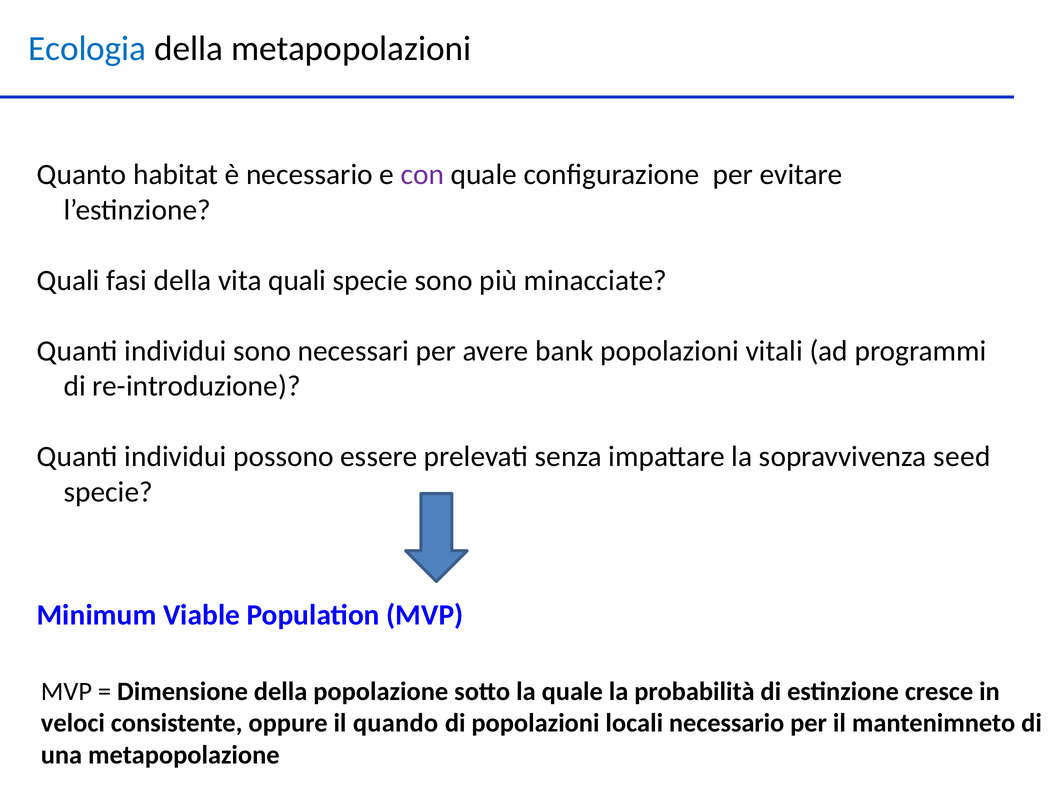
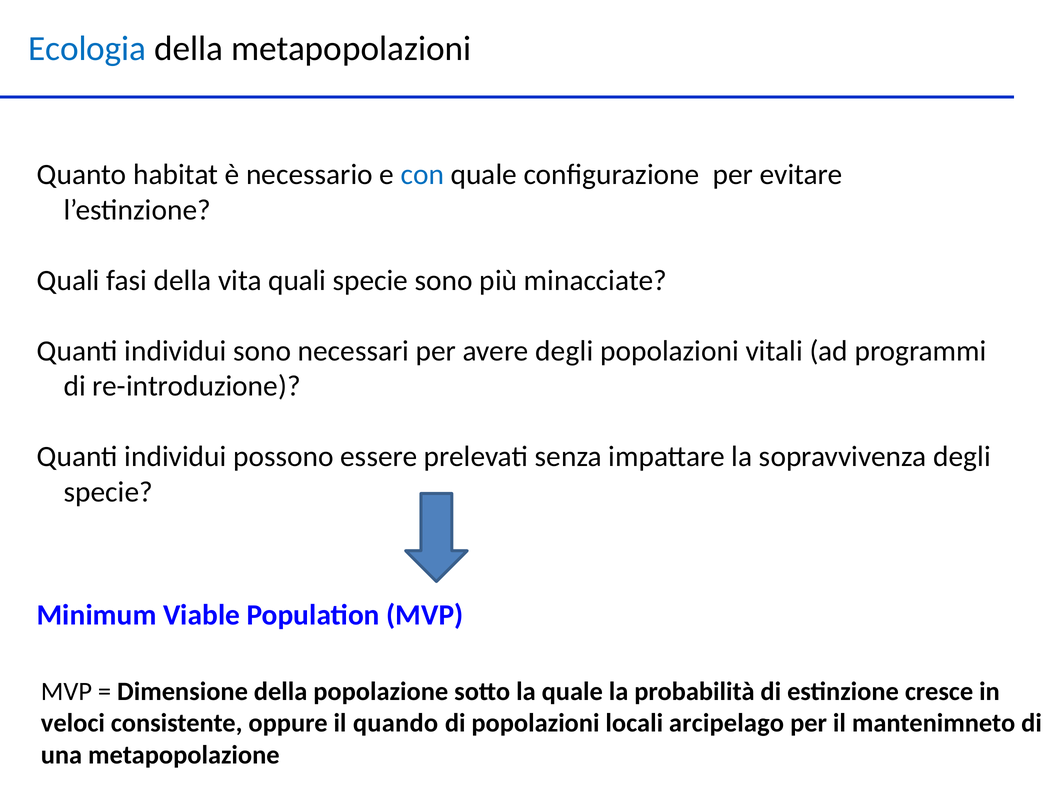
con colour: purple -> blue (422, 175)
avere bank: bank -> degli (564, 351)
sopravvivenza seed: seed -> degli (962, 457)
locali necessario: necessario -> arcipelago (727, 724)
